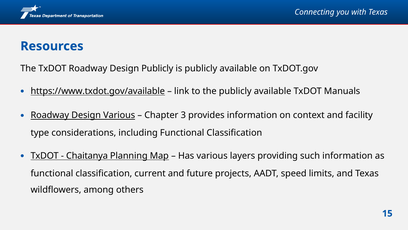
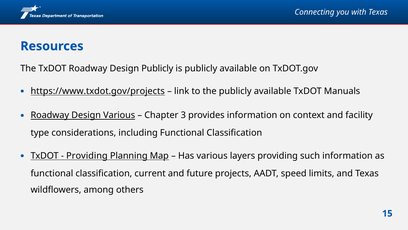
https://www.txdot.gov/available: https://www.txdot.gov/available -> https://www.txdot.gov/projects (98, 91)
Chaitanya: Chaitanya -> Providing (87, 156)
